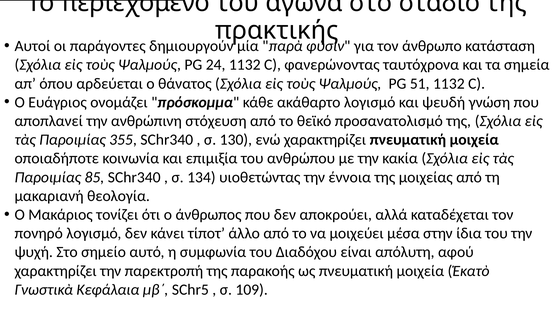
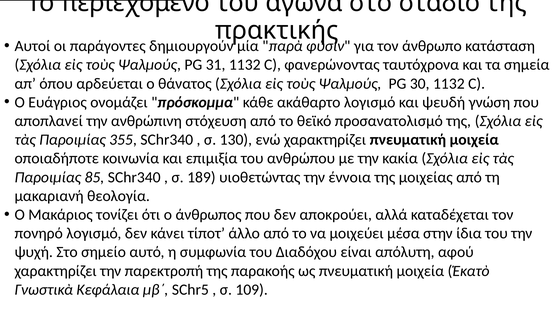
24: 24 -> 31 (216, 65)
51: 51 -> 30 (420, 83)
134: 134 -> 189 (201, 177)
